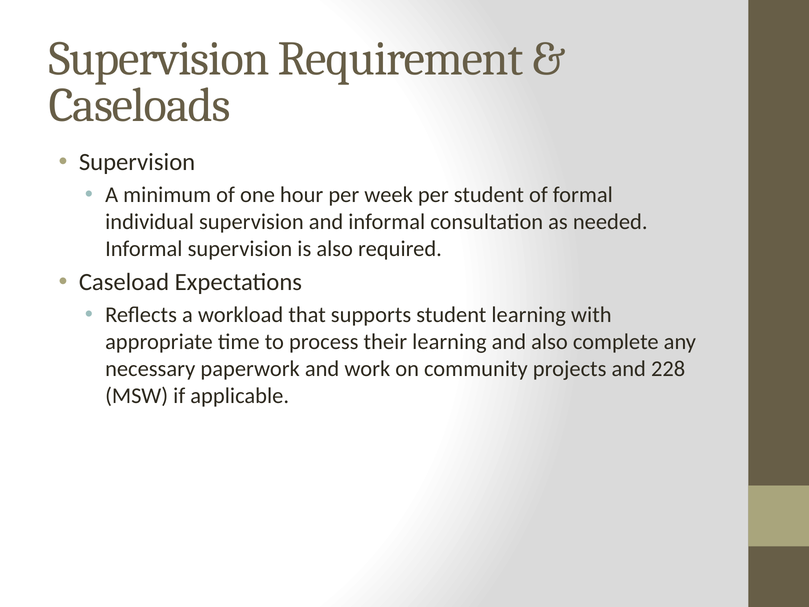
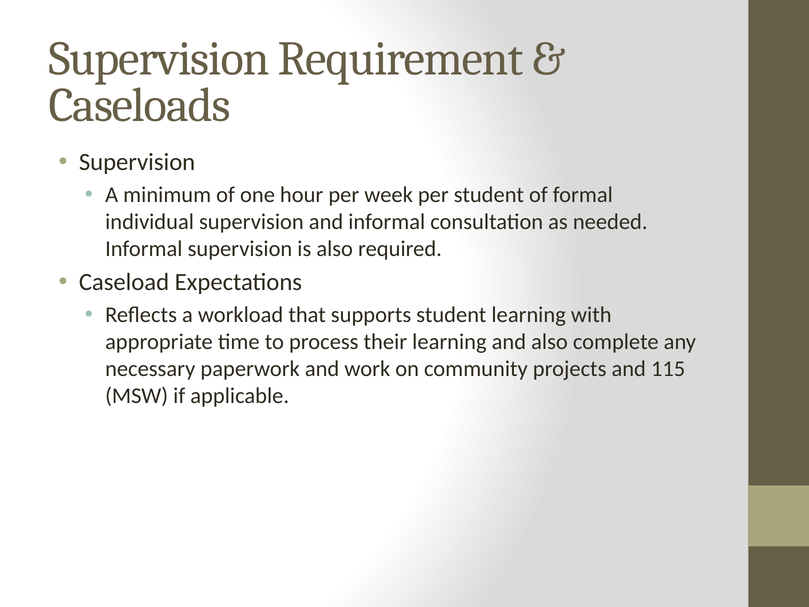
228: 228 -> 115 (668, 369)
